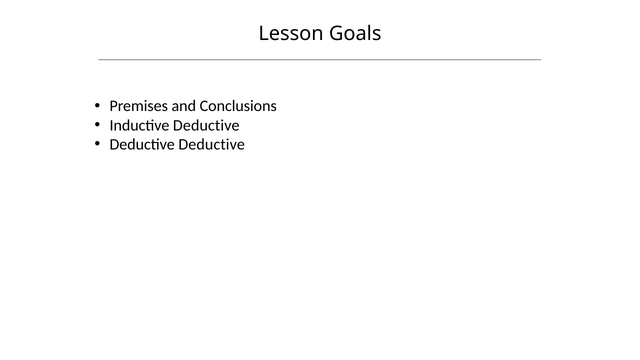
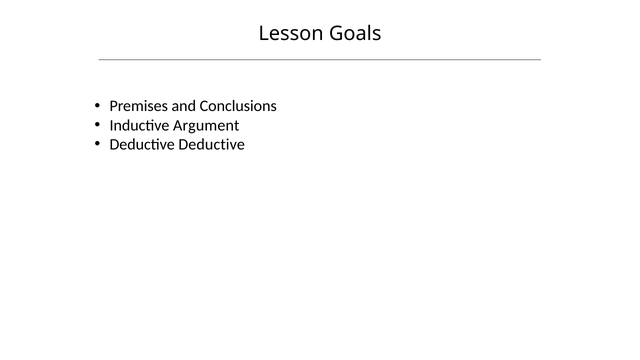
Inductive Deductive: Deductive -> Argument (206, 125)
